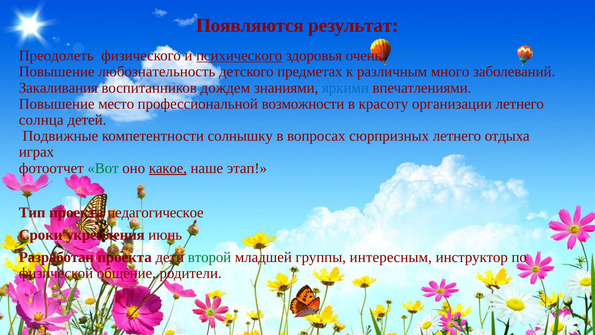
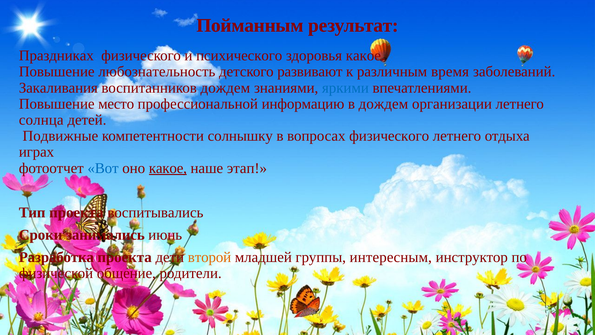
Появляются: Появляются -> Пойманным (250, 25)
Преодолеть: Преодолеть -> Праздниках (56, 56)
психического underline: present -> none (239, 56)
здоровья очень: очень -> какое (365, 56)
предметах: предметах -> развивают (310, 72)
много: много -> время (450, 72)
возможности: возможности -> информацию (303, 104)
в красоту: красоту -> дождем (383, 104)
вопросах сюрпризных: сюрпризных -> физического (389, 136)
Вот colour: green -> blue (103, 168)
педагогическое: педагогическое -> воспитывались (155, 212)
укрепления: укрепления -> занимались (105, 235)
Разработан: Разработан -> Разработка (56, 257)
второй colour: green -> orange (210, 257)
